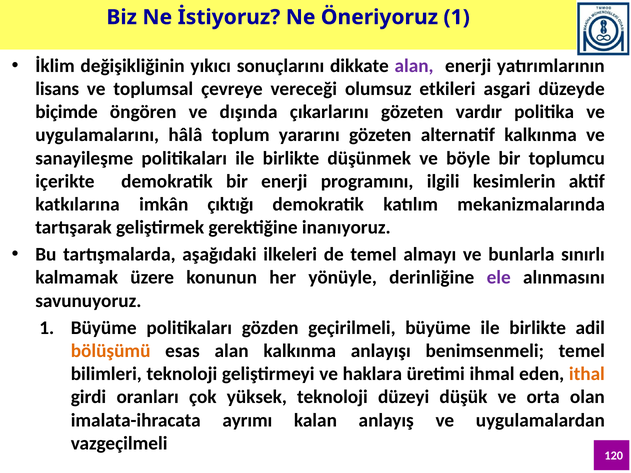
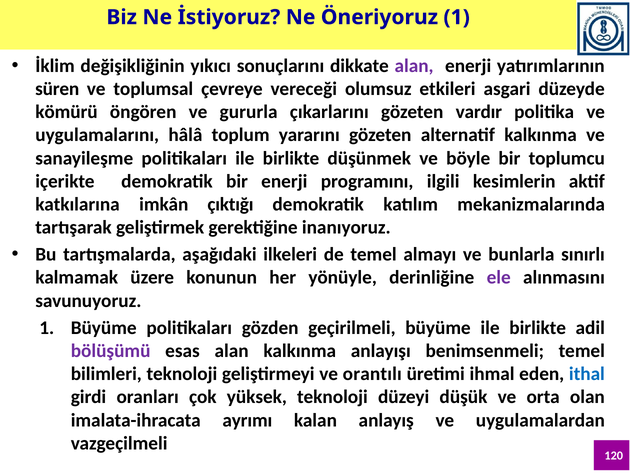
lisans: lisans -> süren (57, 89)
biçimde: biçimde -> kömürü (66, 112)
dışında: dışında -> gururla (249, 112)
bölüşümü colour: orange -> purple (111, 351)
haklara: haklara -> orantılı (372, 374)
ithal colour: orange -> blue (587, 374)
